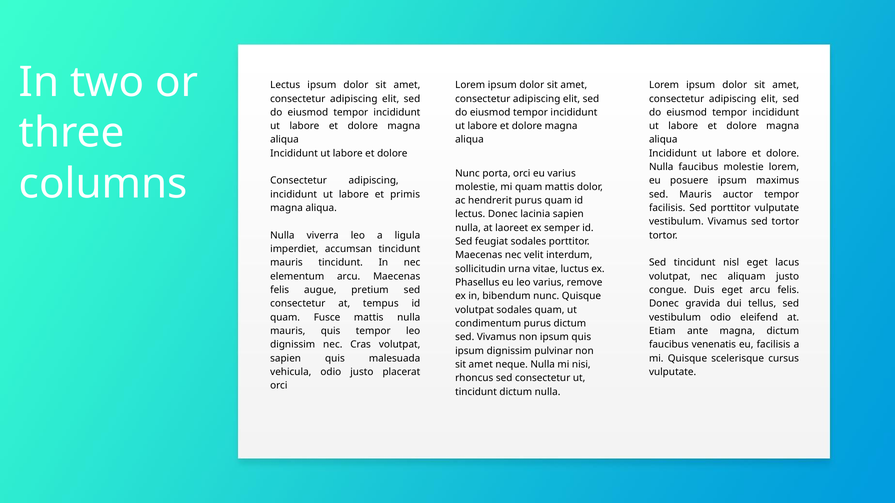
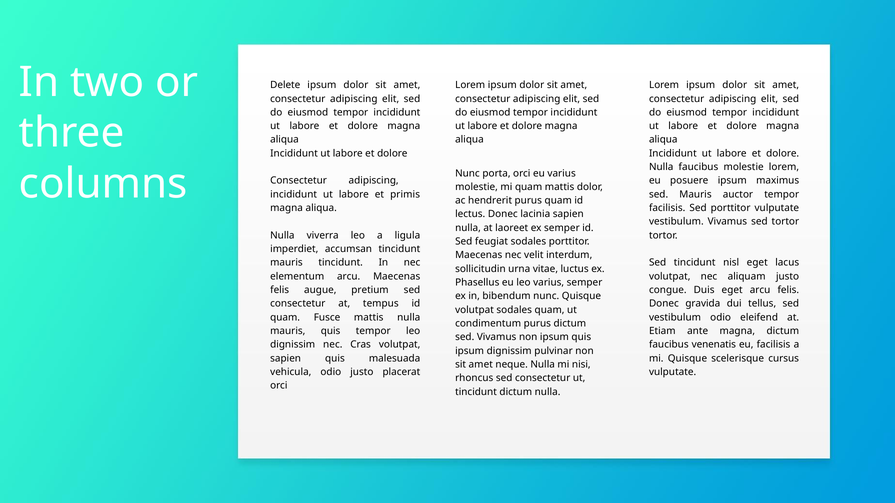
Lectus: Lectus -> Delete (285, 85)
varius remove: remove -> semper (585, 283)
